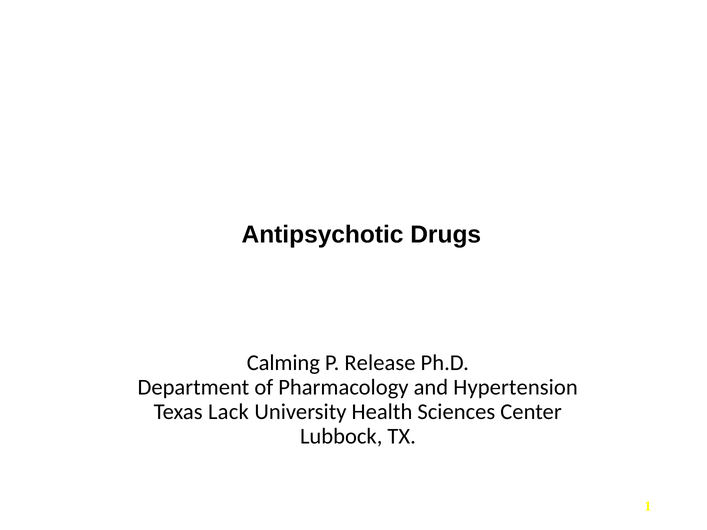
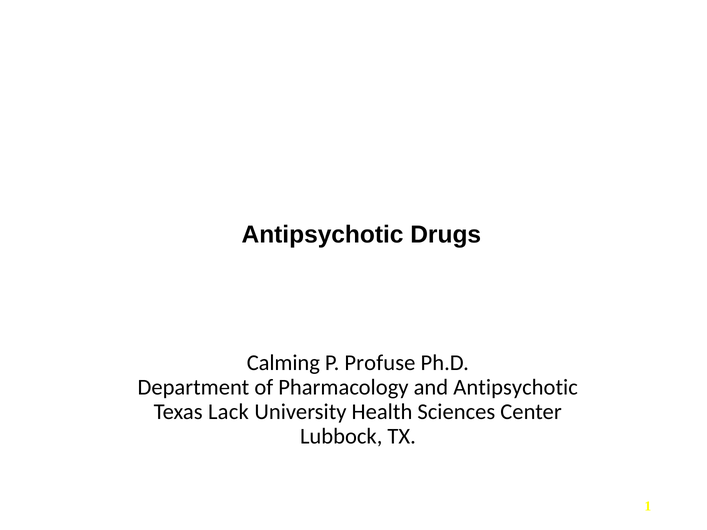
Release: Release -> Profuse (380, 363)
and Hypertension: Hypertension -> Antipsychotic (516, 388)
